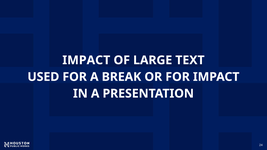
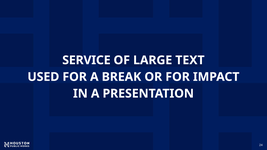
IMPACT: IMPACT -> SERVICE (86, 60)
